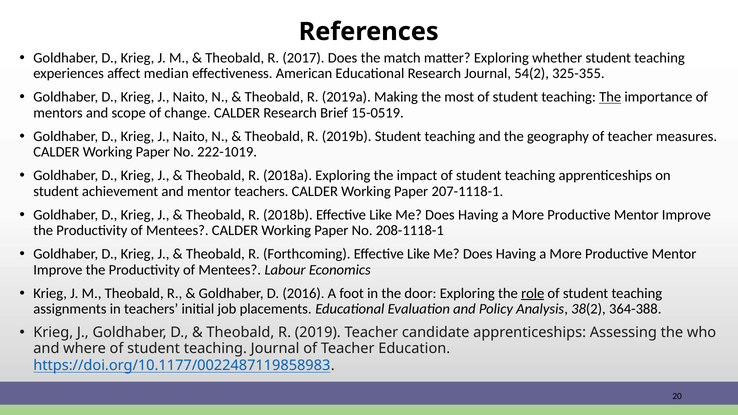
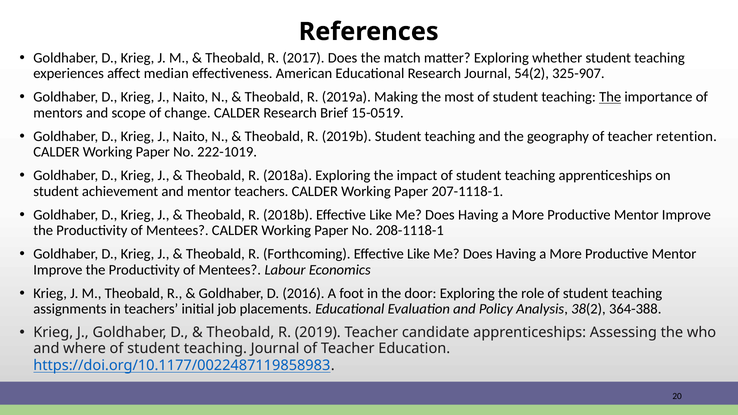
325-355: 325-355 -> 325-907 (578, 74)
measures: measures -> retention (686, 136)
role underline: present -> none (533, 293)
